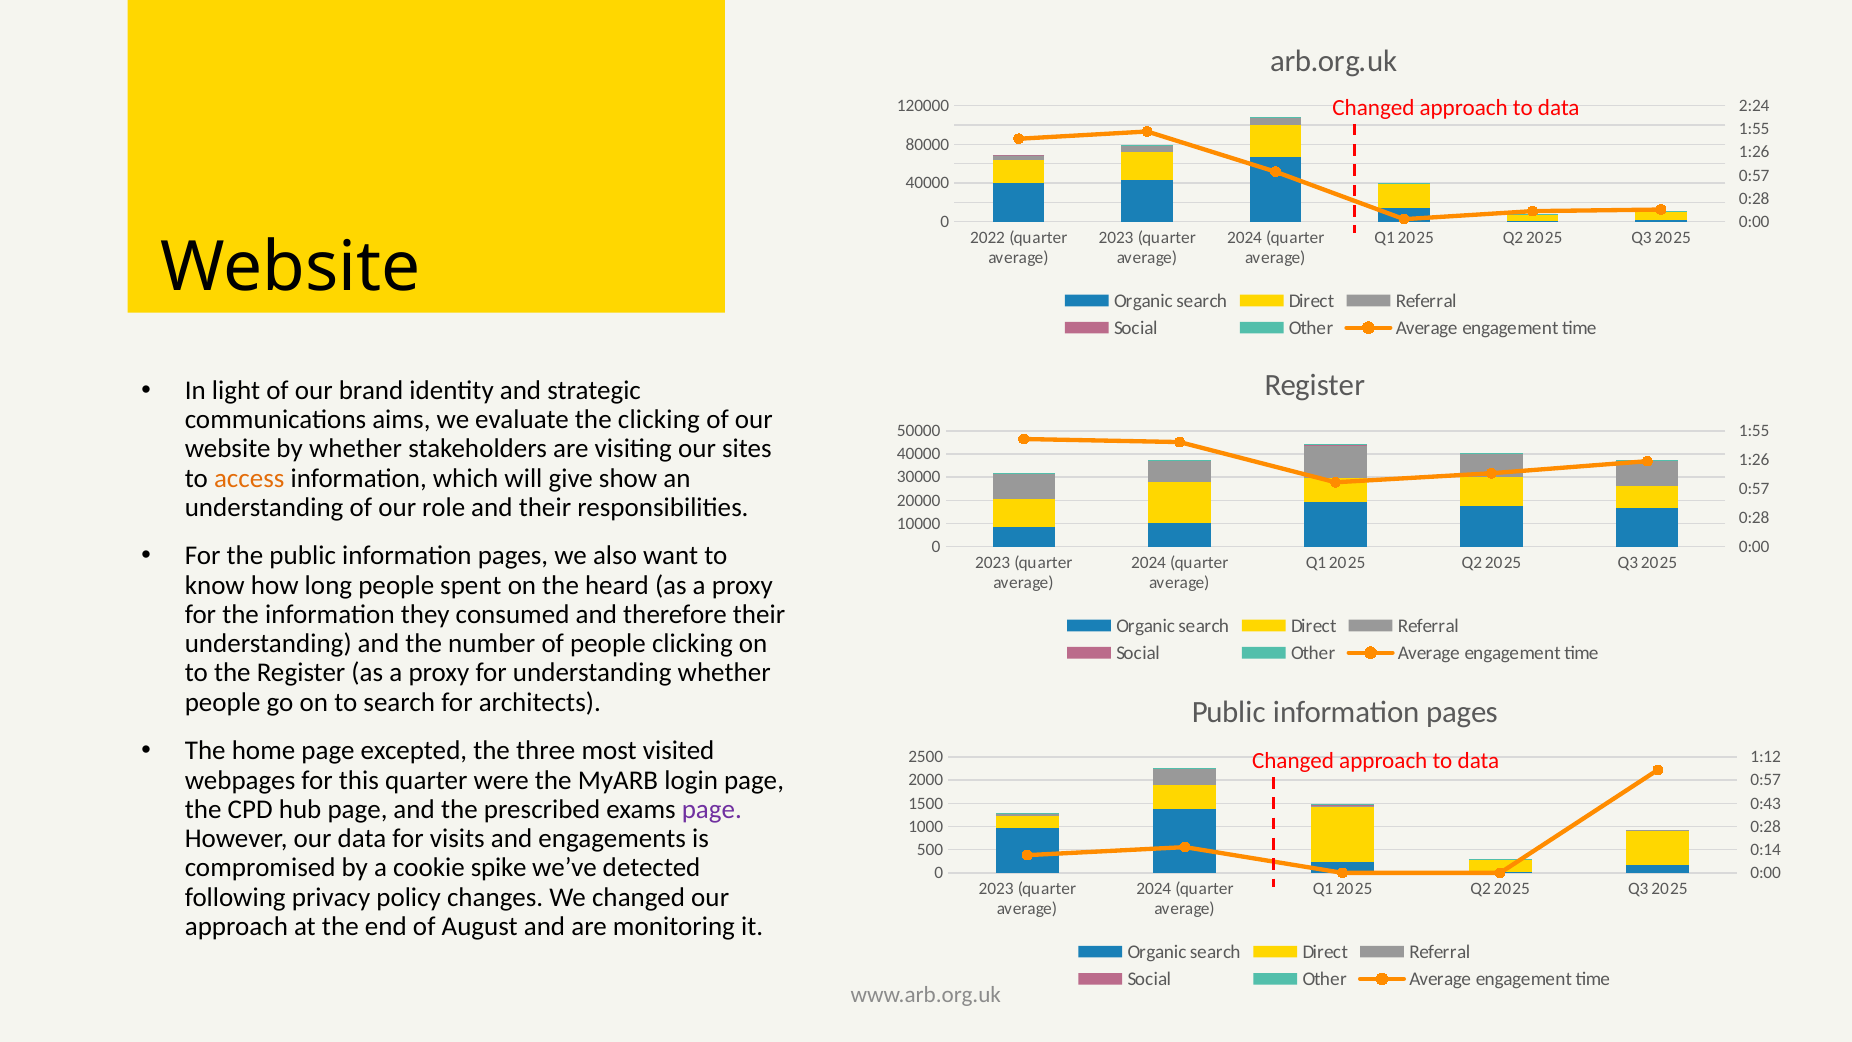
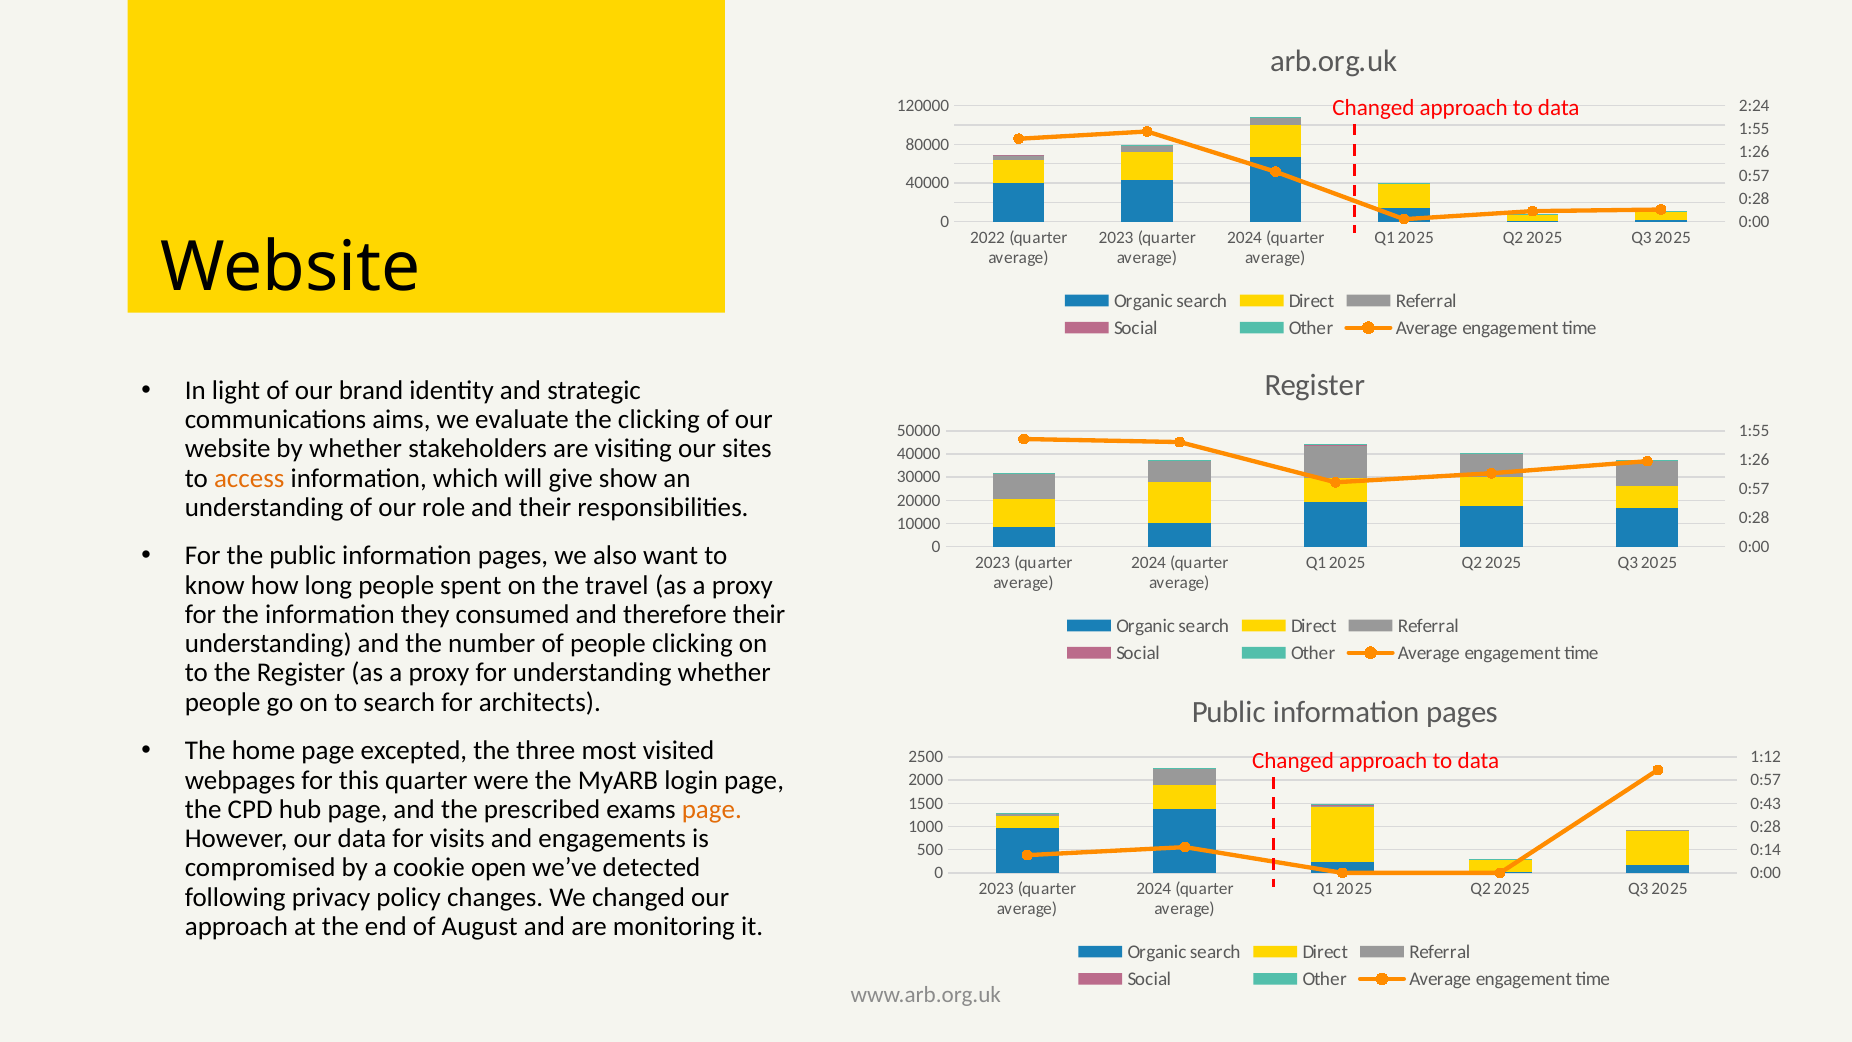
heard: heard -> travel (617, 585)
page colour: purple -> orange (712, 809)
spike: spike -> open (499, 868)
